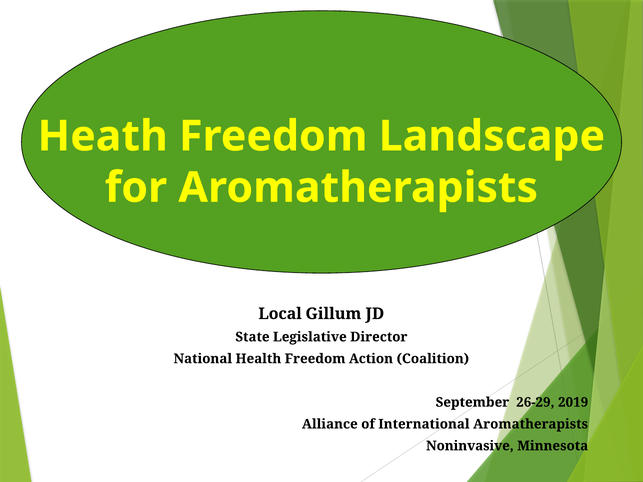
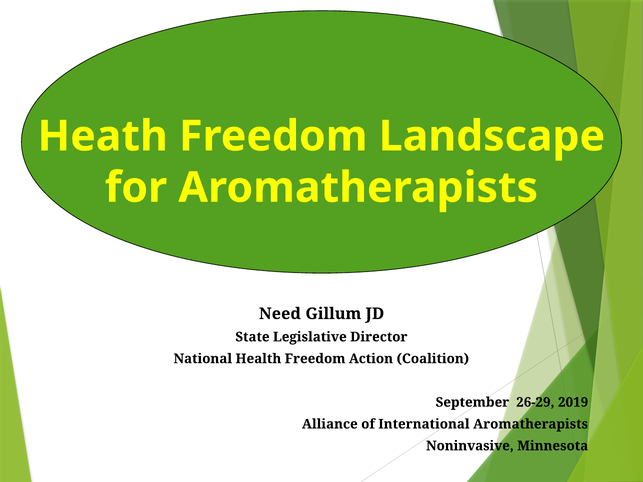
Local: Local -> Need (280, 314)
